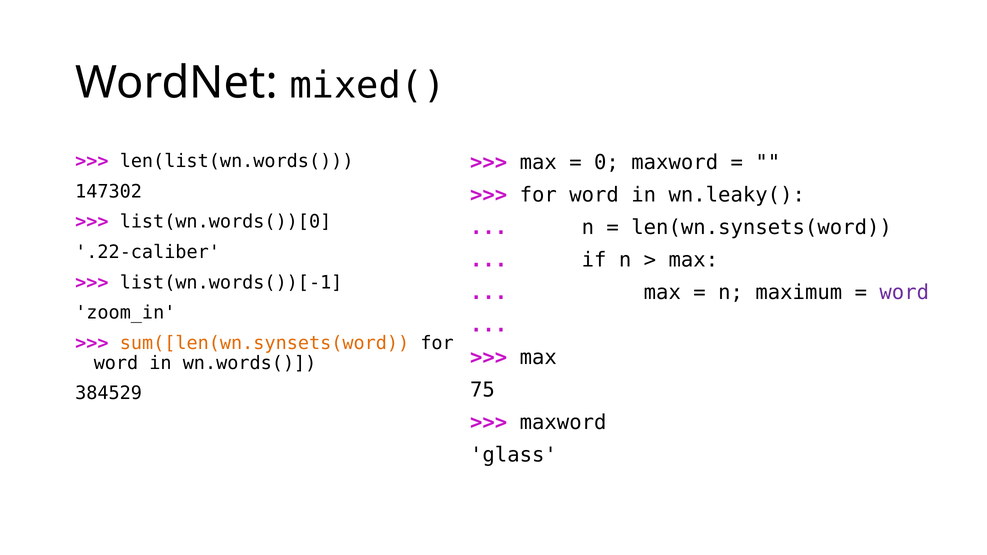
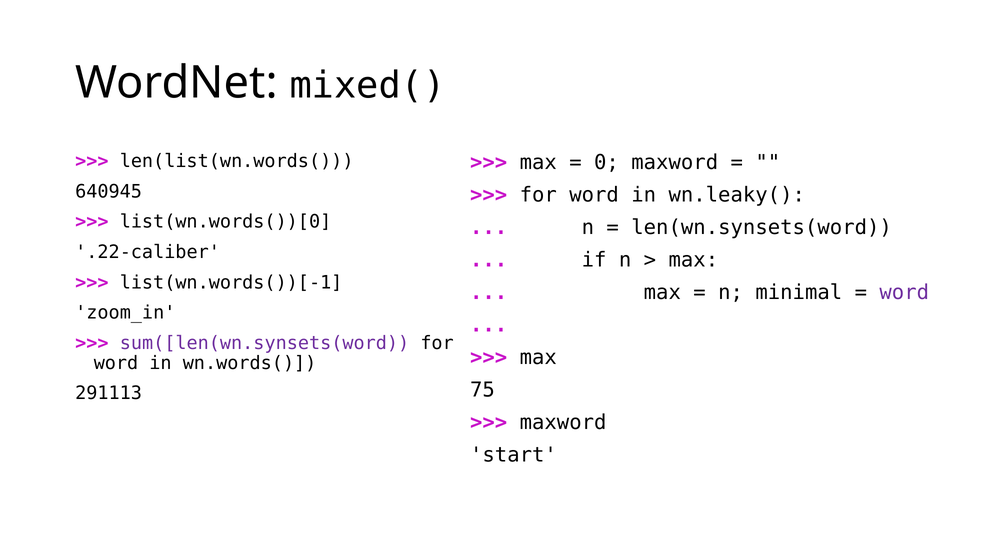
147302: 147302 -> 640945 (109, 192)
maximum: maximum -> minimal (799, 293)
sum([len(wn.synsets(word colour: orange -> purple (265, 343)
384529: 384529 -> 291113 (109, 393)
glass: glass -> start (513, 455)
